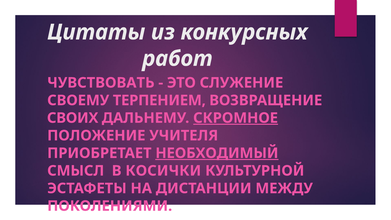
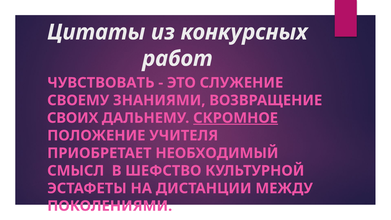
ТЕРПЕНИЕМ: ТЕРПЕНИЕМ -> ЗНАНИЯМИ (159, 100)
НЕОБХОДИМЫЙ underline: present -> none (217, 153)
КОСИЧКИ: КОСИЧКИ -> ШЕФСТВО (163, 171)
